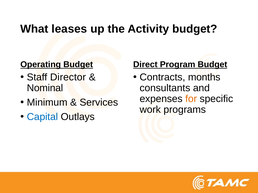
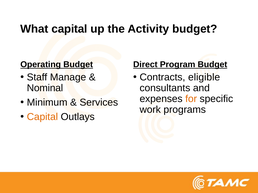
What leases: leases -> capital (69, 29)
Director: Director -> Manage (68, 77)
months: months -> eligible (204, 77)
Capital colour: blue -> orange (42, 117)
